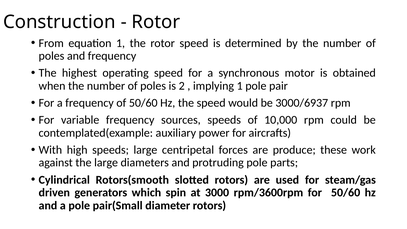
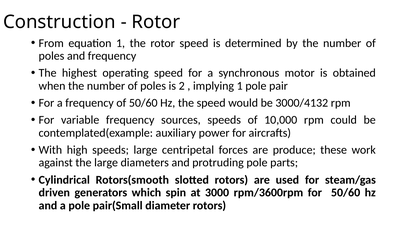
3000/6937: 3000/6937 -> 3000/4132 (302, 103)
